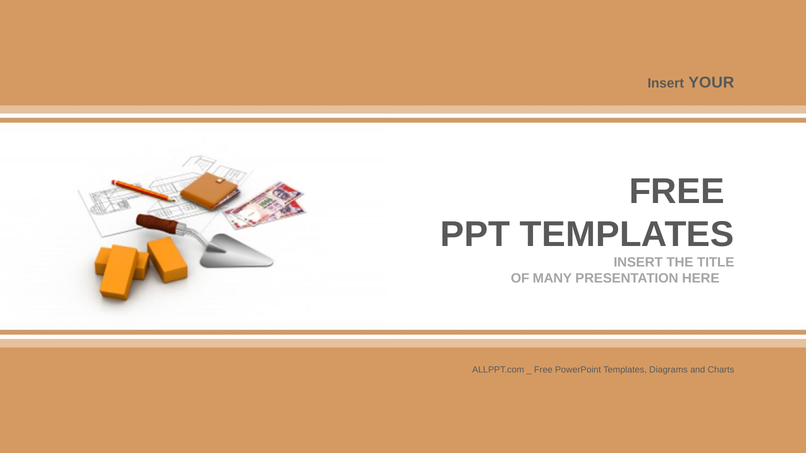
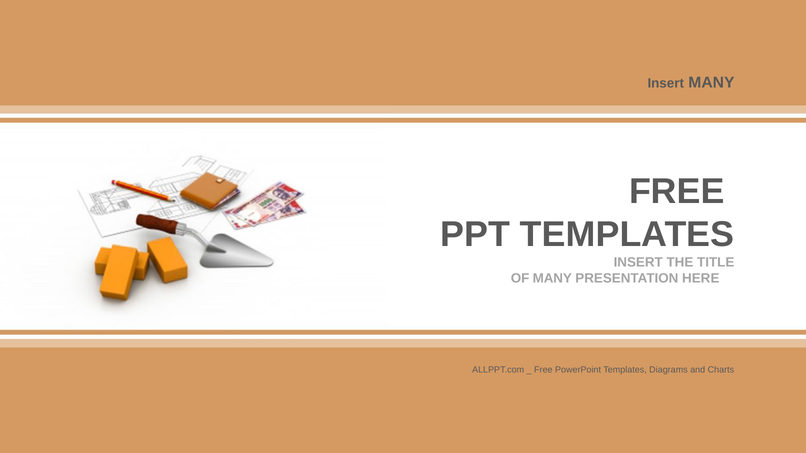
Insert YOUR: YOUR -> MANY (711, 82)
